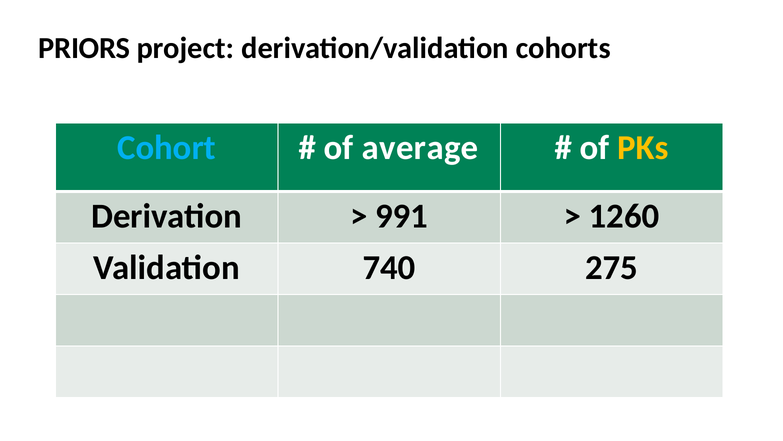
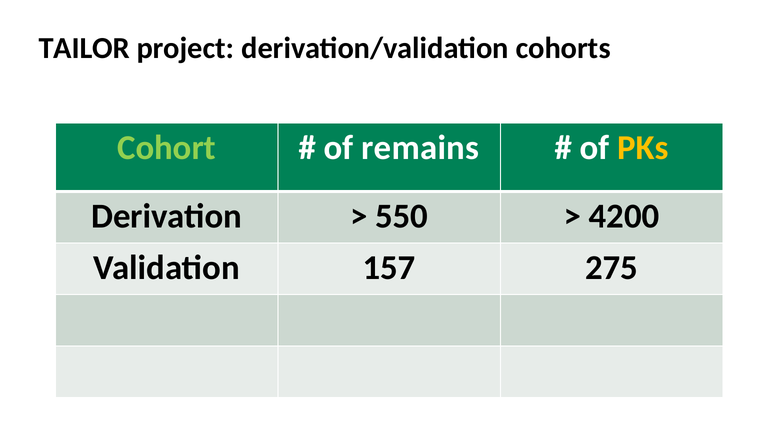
PRIORS: PRIORS -> TAILOR (84, 48)
Cohort colour: light blue -> light green (167, 148)
average: average -> remains (420, 148)
991: 991 -> 550 (402, 216)
1260: 1260 -> 4200 (624, 216)
740: 740 -> 157 (389, 267)
